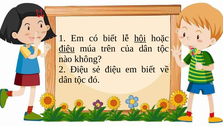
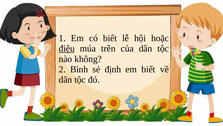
hội underline: present -> none (140, 38)
2 Điệu: Điệu -> Bình (79, 69)
sẻ điệu: điệu -> định (113, 69)
